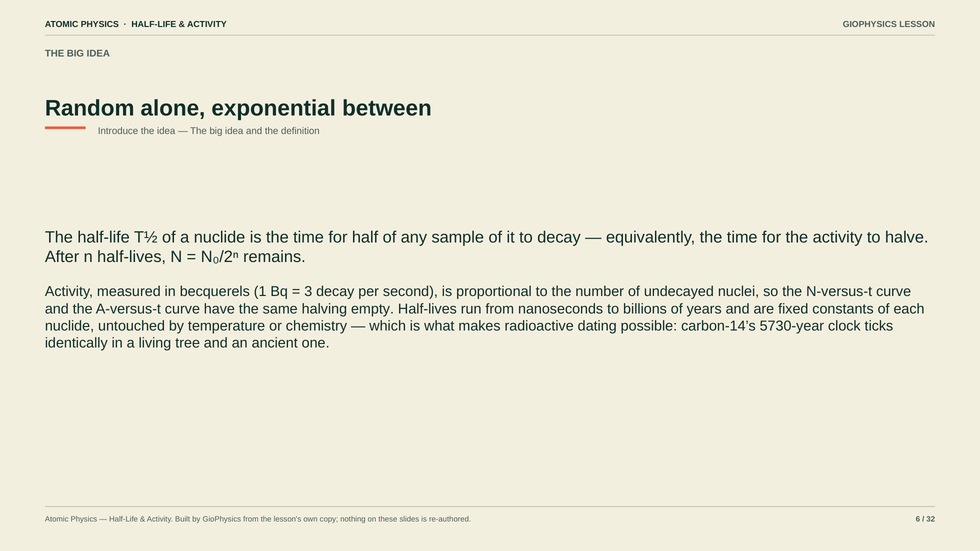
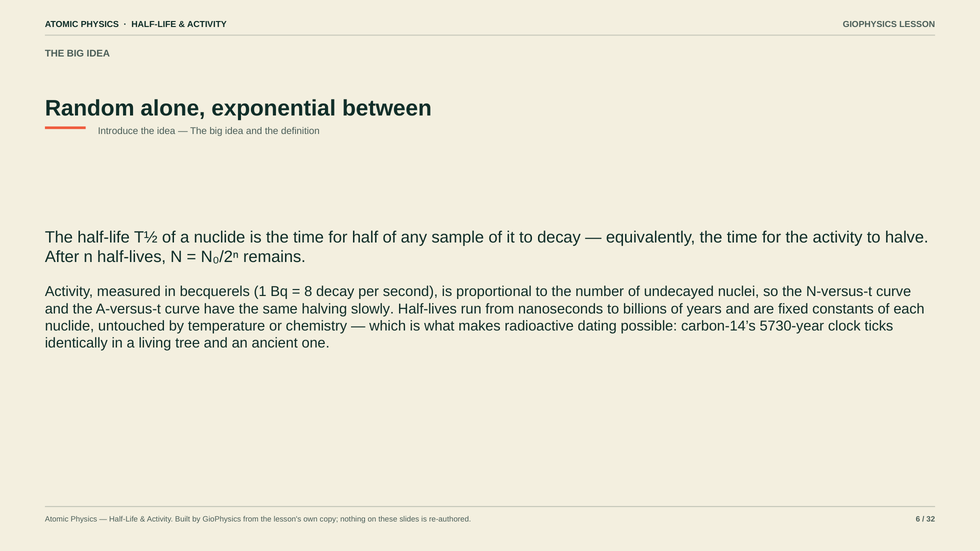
3: 3 -> 8 (308, 292)
empty: empty -> slowly (373, 309)
